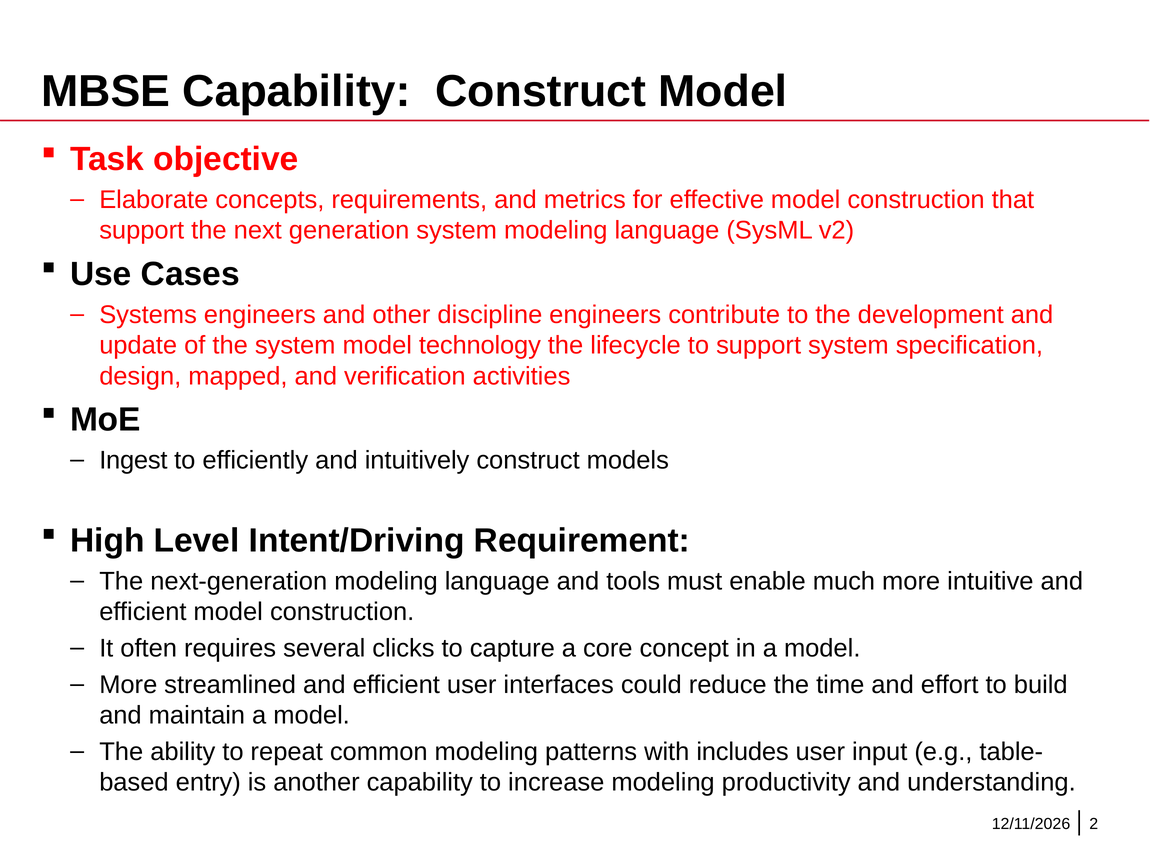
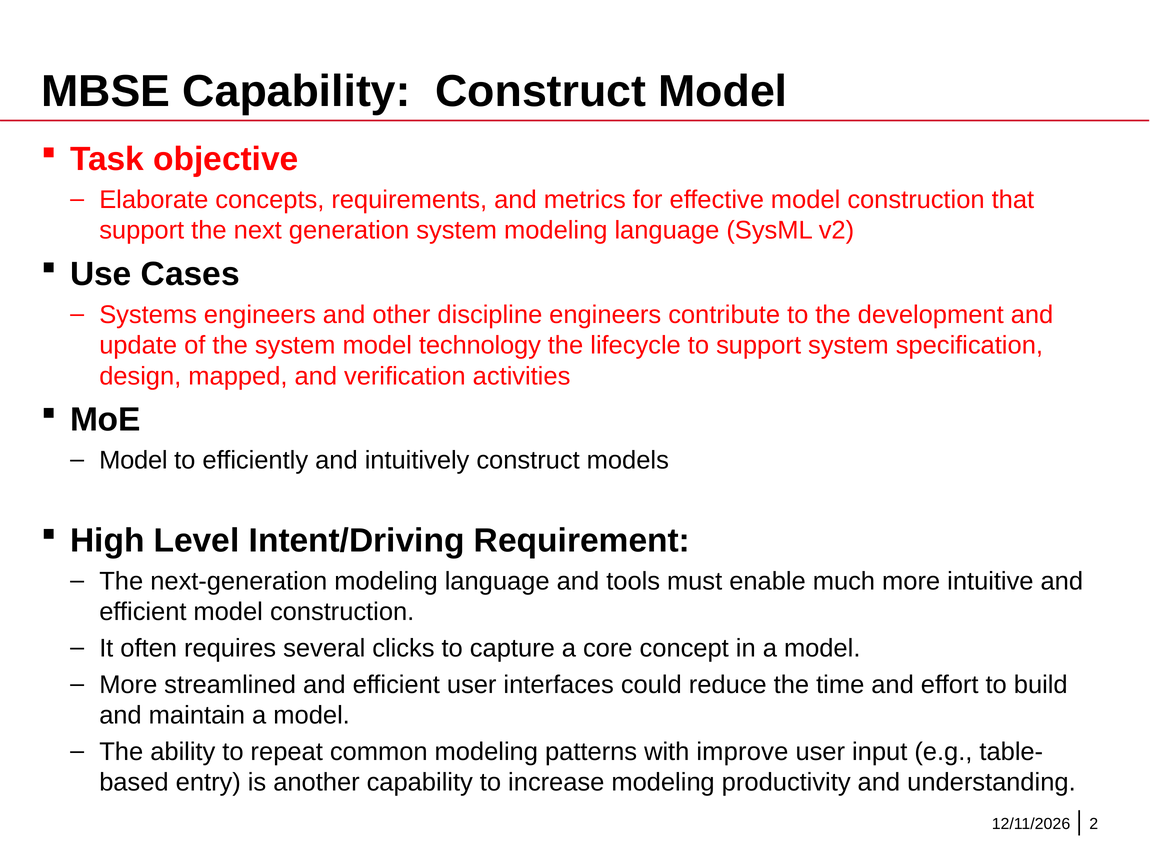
Ingest: Ingest -> Model (133, 460)
includes: includes -> improve (742, 751)
